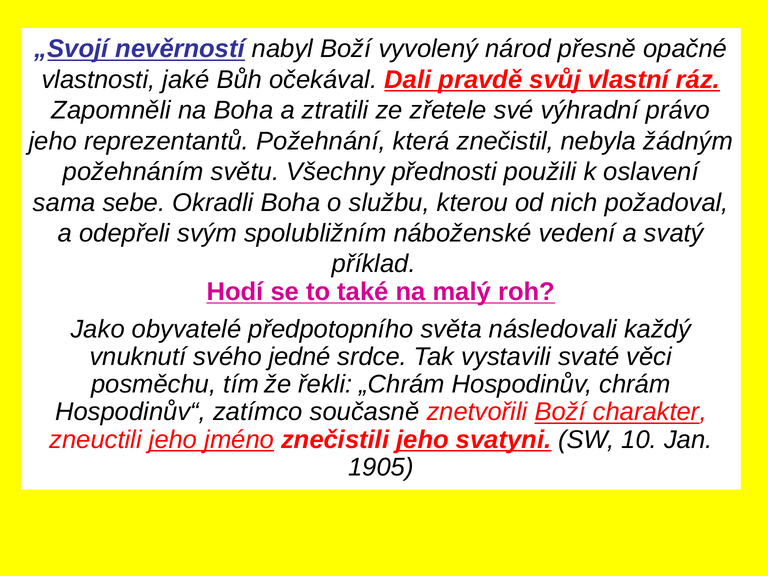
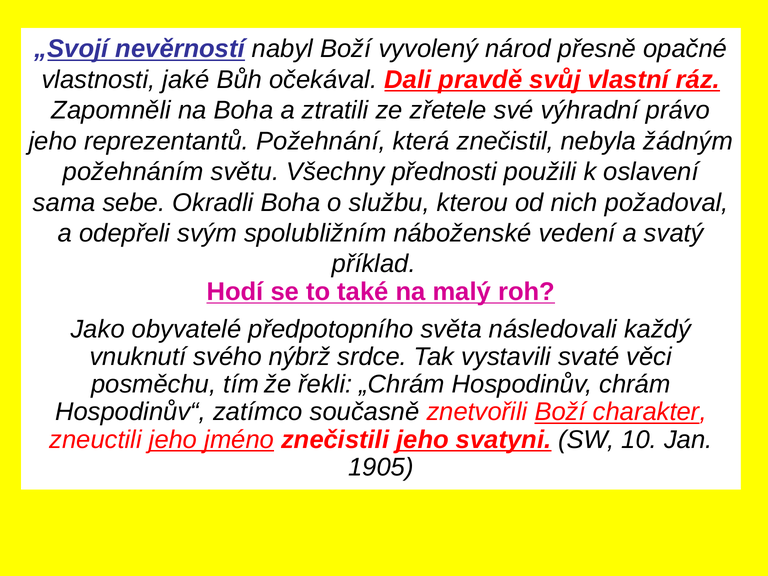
jedné: jedné -> nýbrž (300, 357)
